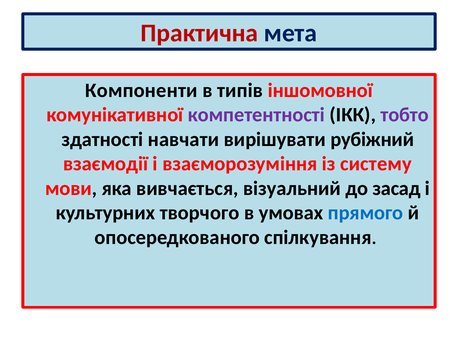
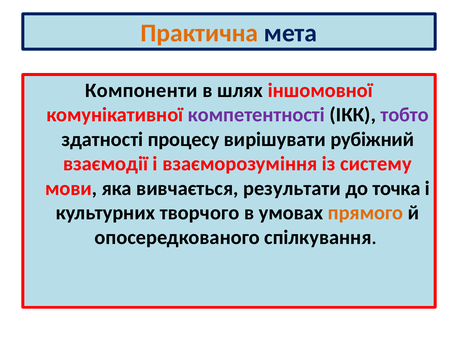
Практична colour: red -> orange (199, 33)
типів: типів -> шлях (240, 90)
навчати: навчати -> процесу (184, 139)
візуальний: візуальний -> результати (292, 188)
засад: засад -> точка (397, 188)
прямого colour: blue -> orange (366, 213)
